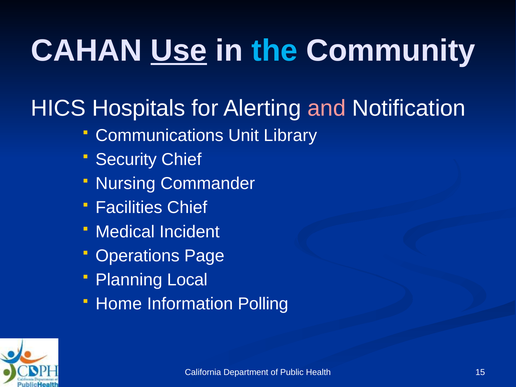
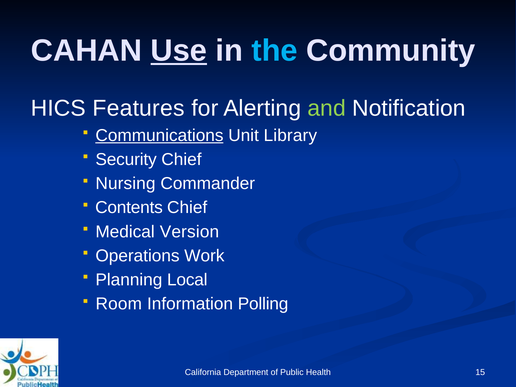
Hospitals: Hospitals -> Features (139, 108)
and colour: pink -> light green (327, 108)
Communications underline: none -> present (159, 135)
Facilities: Facilities -> Contents (129, 208)
Incident: Incident -> Version (189, 232)
Page: Page -> Work (204, 256)
Home: Home -> Room (119, 304)
